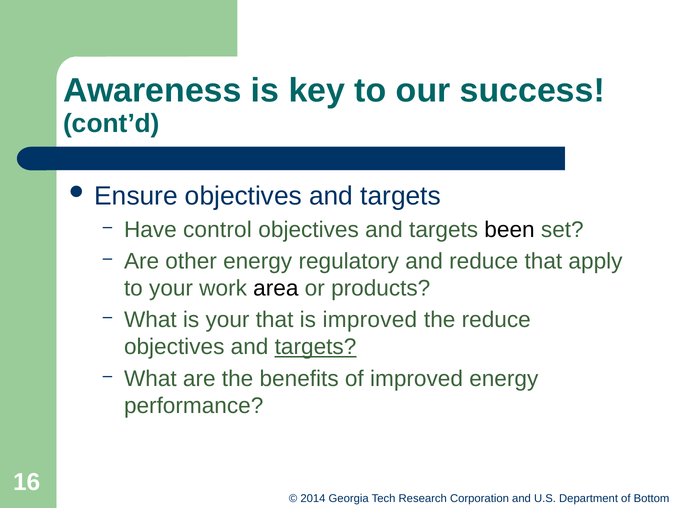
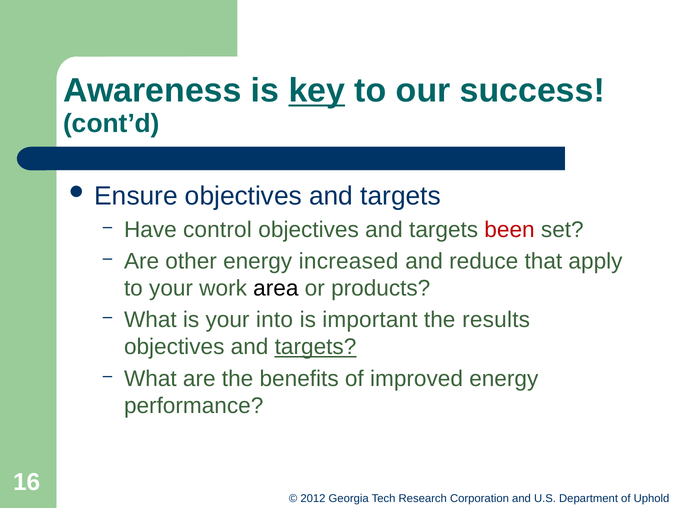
key underline: none -> present (317, 91)
been colour: black -> red (510, 230)
regulatory: regulatory -> increased (349, 261)
your that: that -> into (274, 320)
is improved: improved -> important (370, 320)
the reduce: reduce -> results (496, 320)
2014: 2014 -> 2012 (313, 499)
Bottom: Bottom -> Uphold (652, 499)
